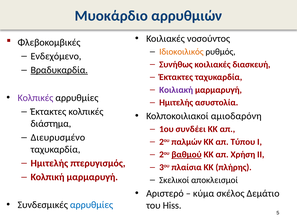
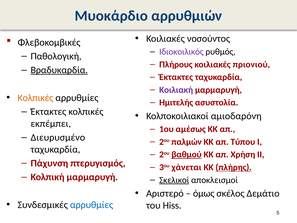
Ιδιοκοιλικός colour: orange -> purple (181, 52)
Ενδεχόμενο: Ενδεχόμενο -> Παθολογική (56, 56)
Συνήθως: Συνήθως -> Πλήρους (176, 64)
διασκευή: διασκευή -> πριονιού (251, 64)
Κολπικές colour: purple -> orange (35, 98)
διάστημα: διάστημα -> εκπέμπει (51, 123)
συνδέει: συνδέει -> αμέσως (191, 129)
Ημιτελής: Ημιτελής -> Πάχυνση (49, 163)
πλαίσια: πλαίσια -> χάνεται (186, 167)
πλήρης underline: none -> present (234, 167)
Σκελικοί underline: none -> present (174, 180)
κύμα: κύμα -> όμως (204, 193)
